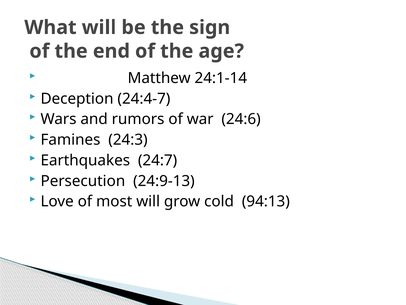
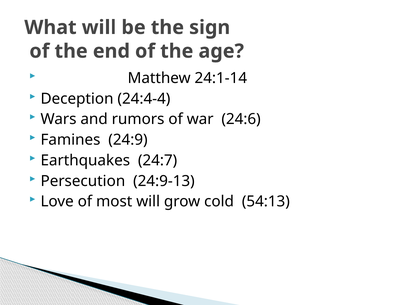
24:4-7: 24:4-7 -> 24:4-4 (144, 99)
24:3: 24:3 -> 24:9 (128, 140)
94:13: 94:13 -> 54:13 (266, 201)
